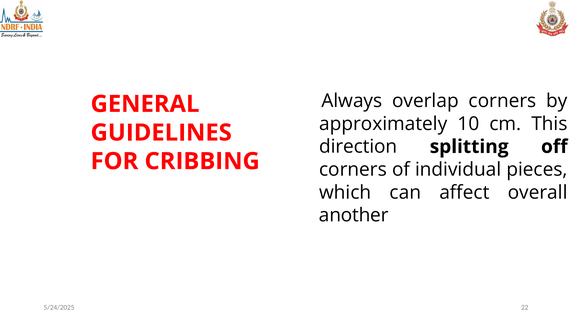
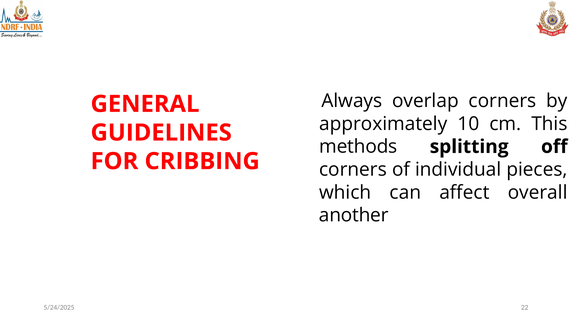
direction: direction -> methods (358, 147)
